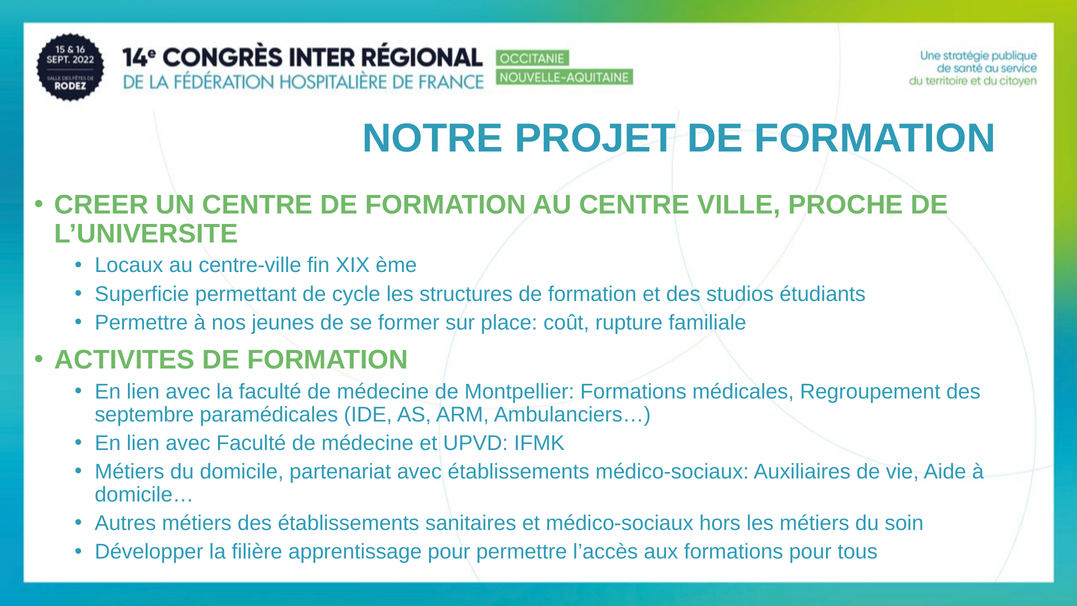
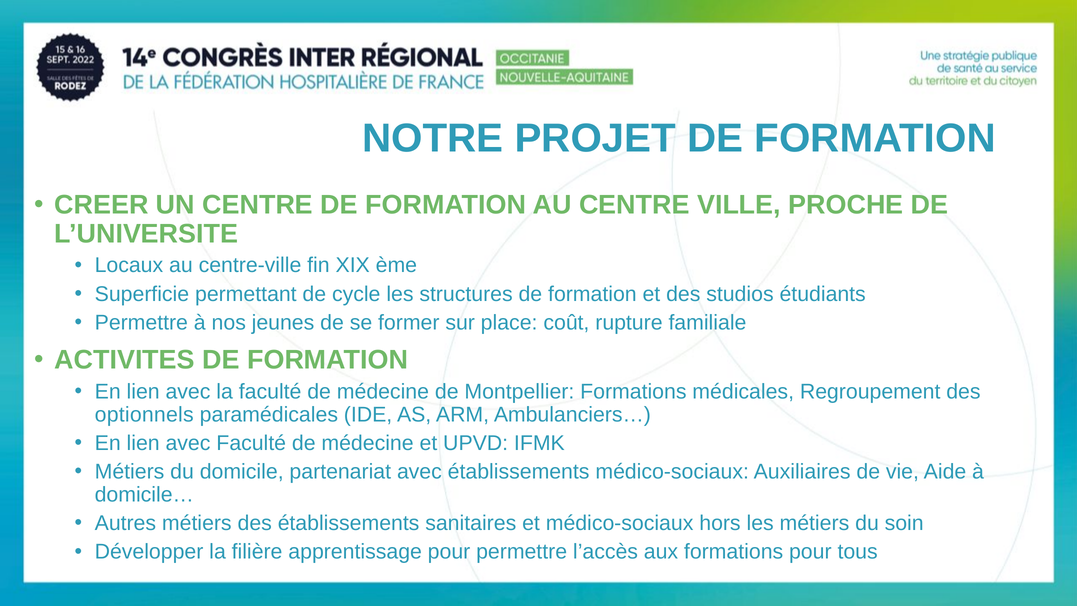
septembre: septembre -> optionnels (144, 414)
